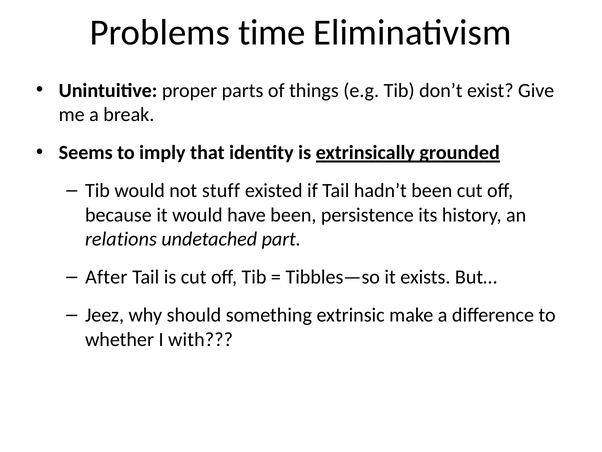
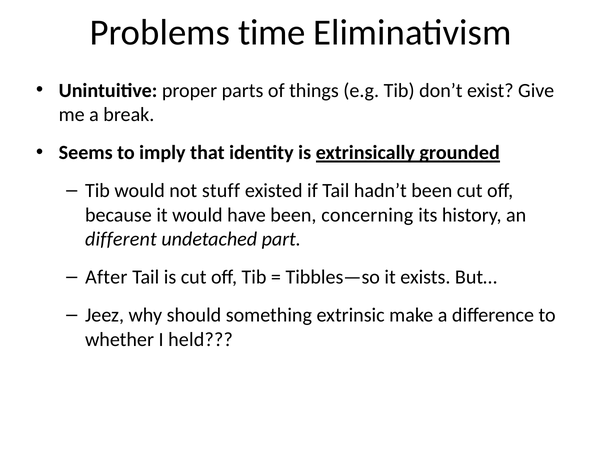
persistence: persistence -> concerning (367, 215)
relations: relations -> different (121, 239)
with: with -> held (200, 339)
